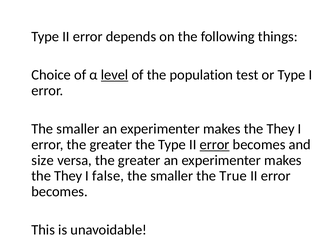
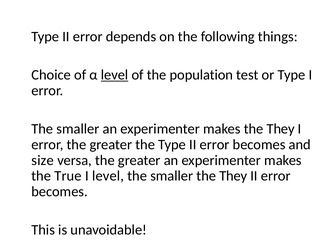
error underline: present -> none (215, 145)
They: They -> True (68, 176)
I false: false -> level (108, 176)
smaller the True: True -> They (233, 176)
